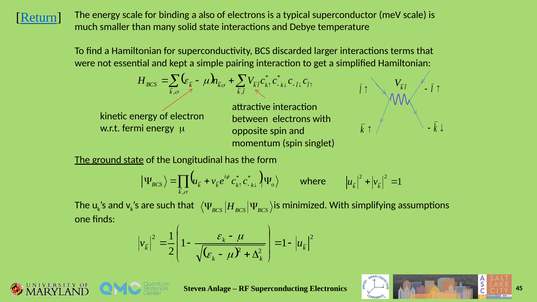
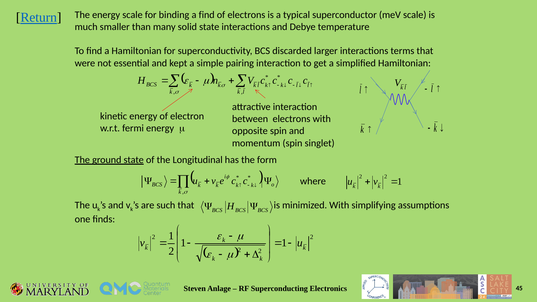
a also: also -> find (207, 15)
